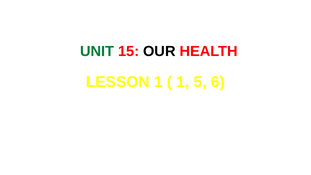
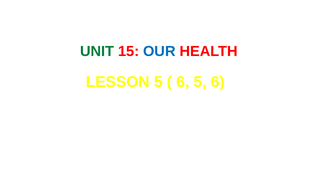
OUR colour: black -> blue (159, 51)
LESSON 1: 1 -> 5 (158, 82)
1: 1 -> 6 (183, 82)
